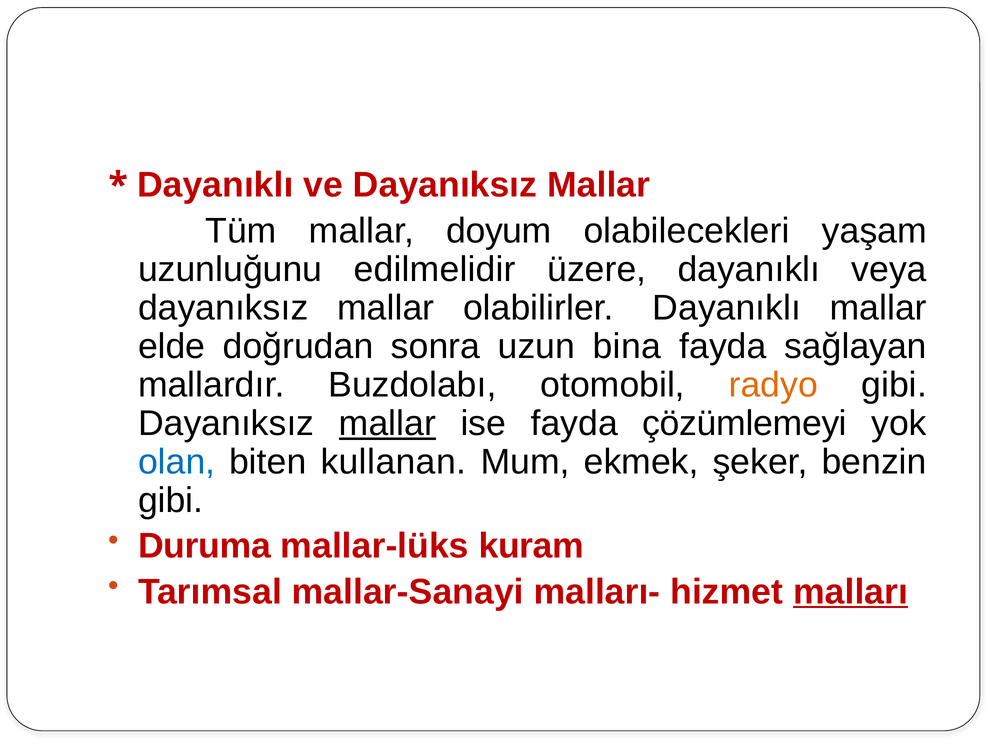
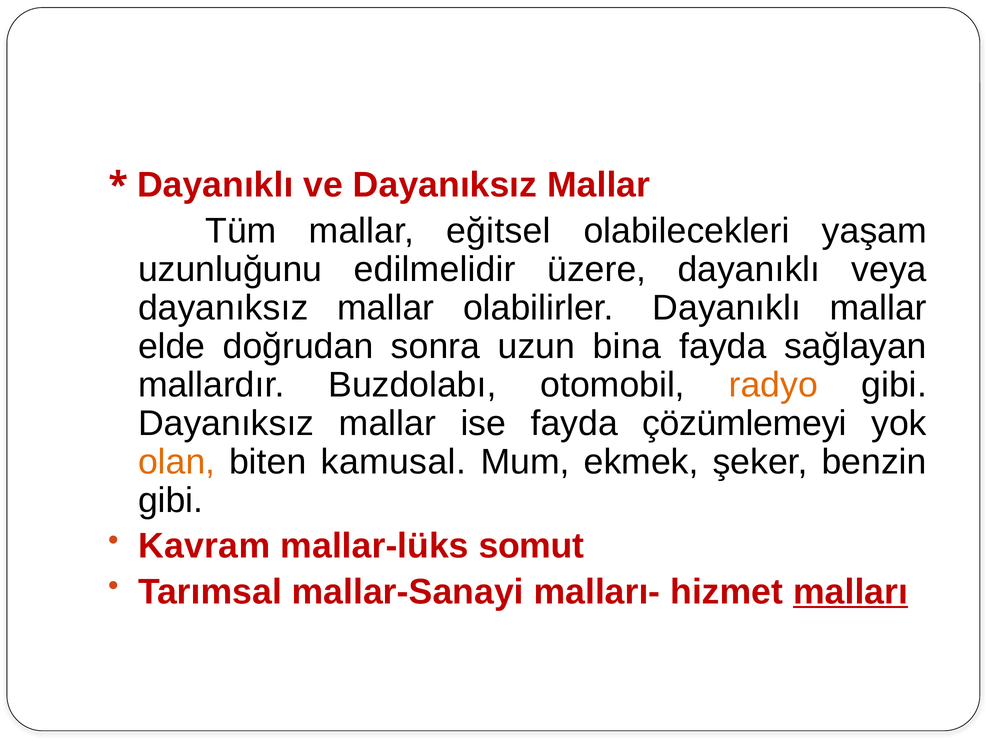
doyum: doyum -> eğitsel (499, 231)
mallar underline: present -> none (387, 423)
olan colour: blue -> orange (177, 461)
kullanan: kullanan -> kamusal (393, 461)
Duruma: Duruma -> Kavram (204, 546)
kuram: kuram -> somut (531, 546)
